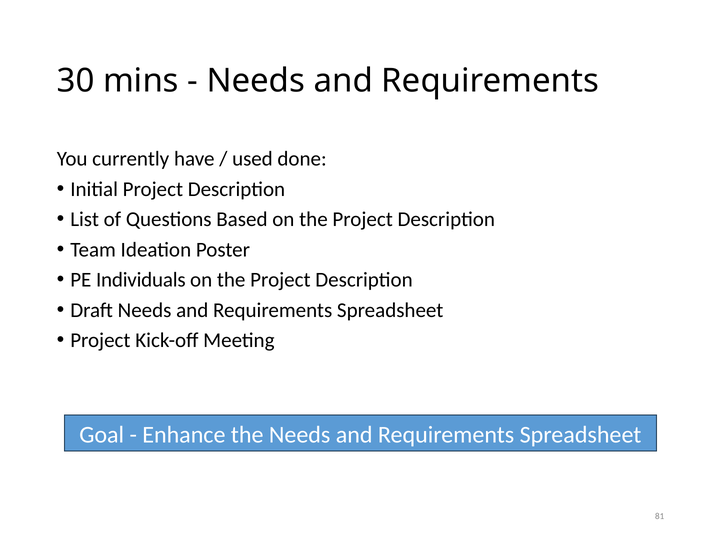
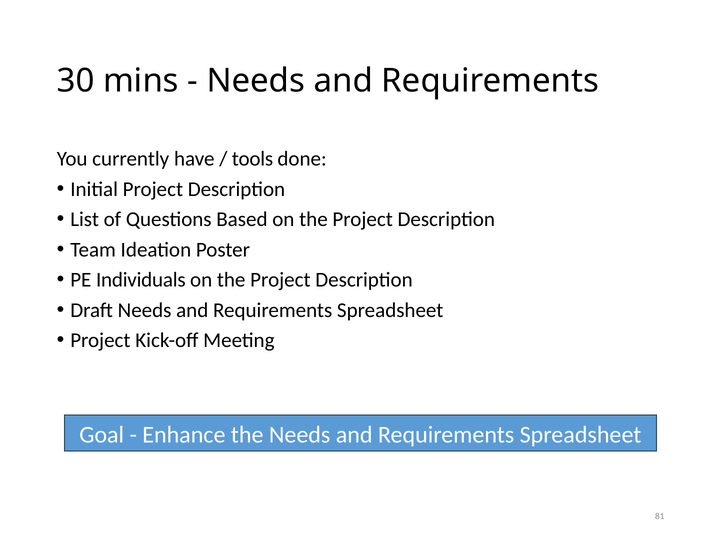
used: used -> tools (253, 159)
